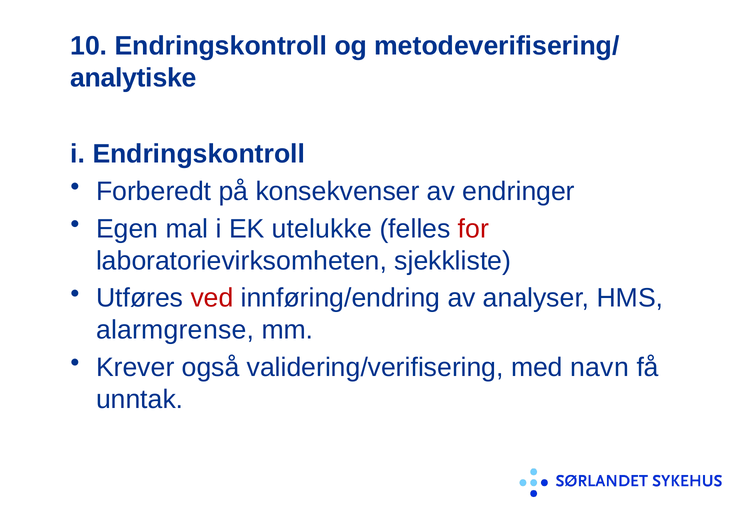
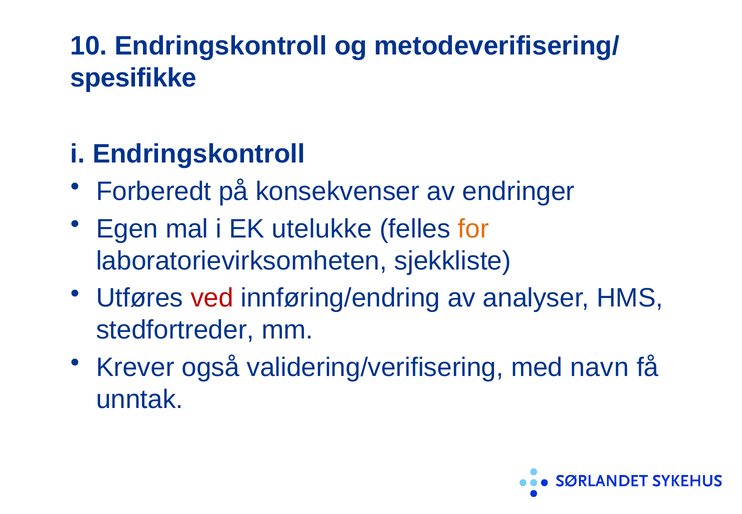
analytiske: analytiske -> spesifikke (133, 78)
for colour: red -> orange (473, 229)
alarmgrense: alarmgrense -> stedfortreder (175, 330)
